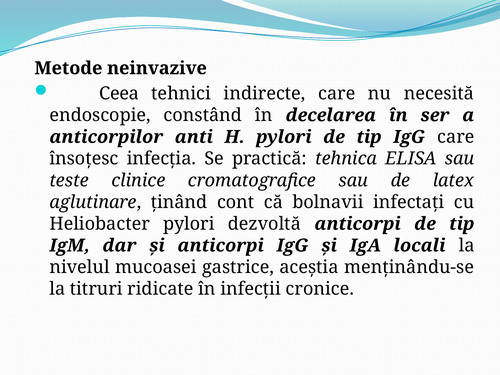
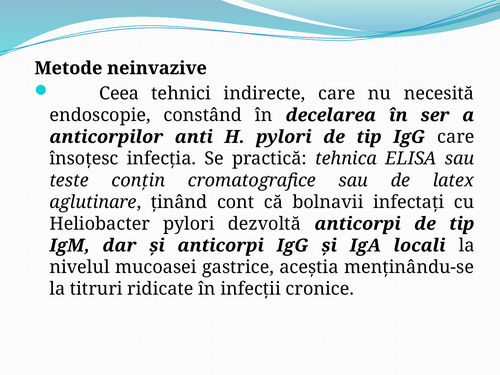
clinice: clinice -> conţin (138, 180)
